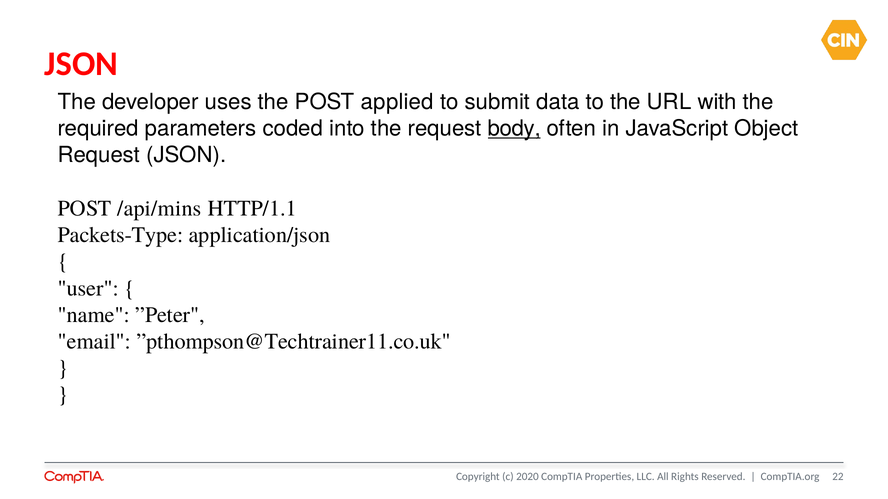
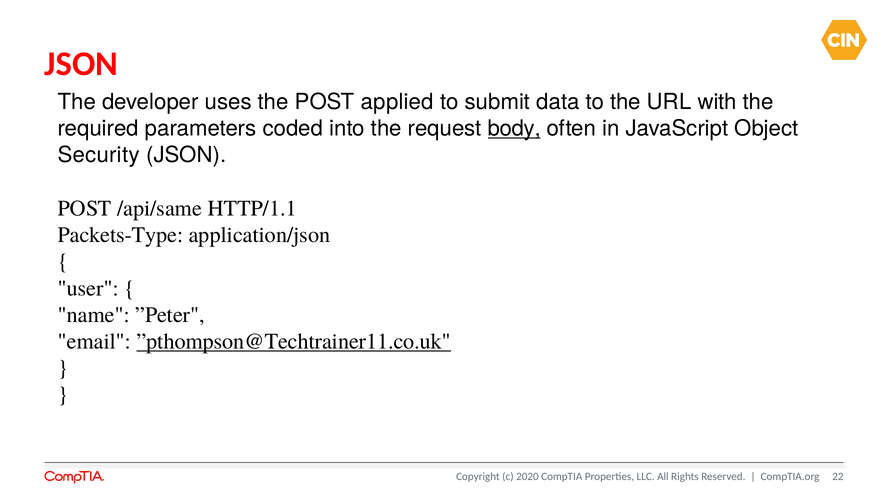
Request: Request -> Security (99, 155)
/api/mins: /api/mins -> /api/same (160, 209)
”pthompson@Techtrainer11.co.uk underline: none -> present (294, 342)
